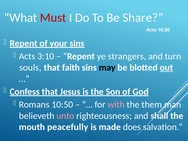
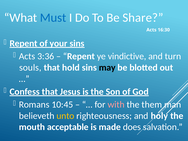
Must colour: red -> blue (53, 18)
3:10: 3:10 -> 3:36 (46, 56)
strangers: strangers -> vindictive (127, 56)
faith: faith -> hold (71, 68)
out underline: present -> none (166, 68)
10:50: 10:50 -> 10:45 (62, 104)
unto colour: pink -> yellow (65, 116)
shall: shall -> holy (159, 116)
peacefully: peacefully -> acceptable (68, 127)
